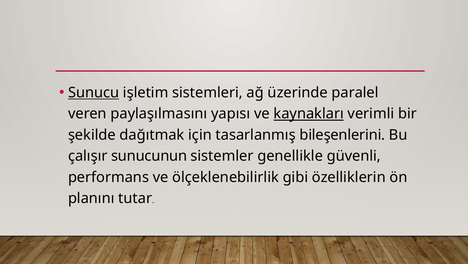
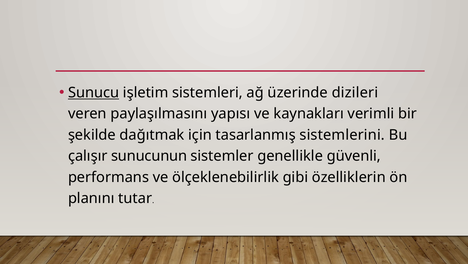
paralel: paralel -> dizileri (355, 92)
kaynakları underline: present -> none (309, 113)
bileşenlerini: bileşenlerini -> sistemlerini (342, 135)
